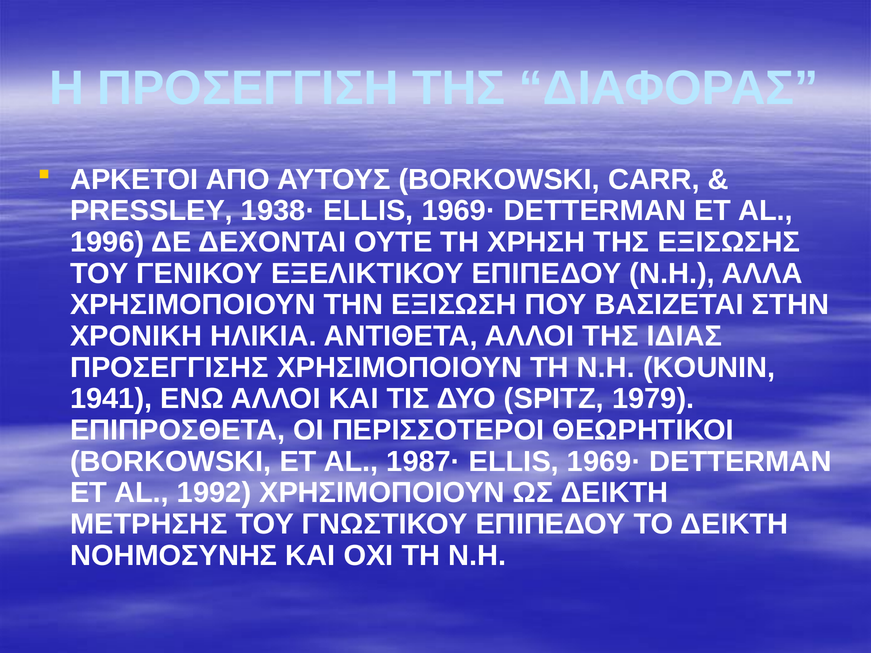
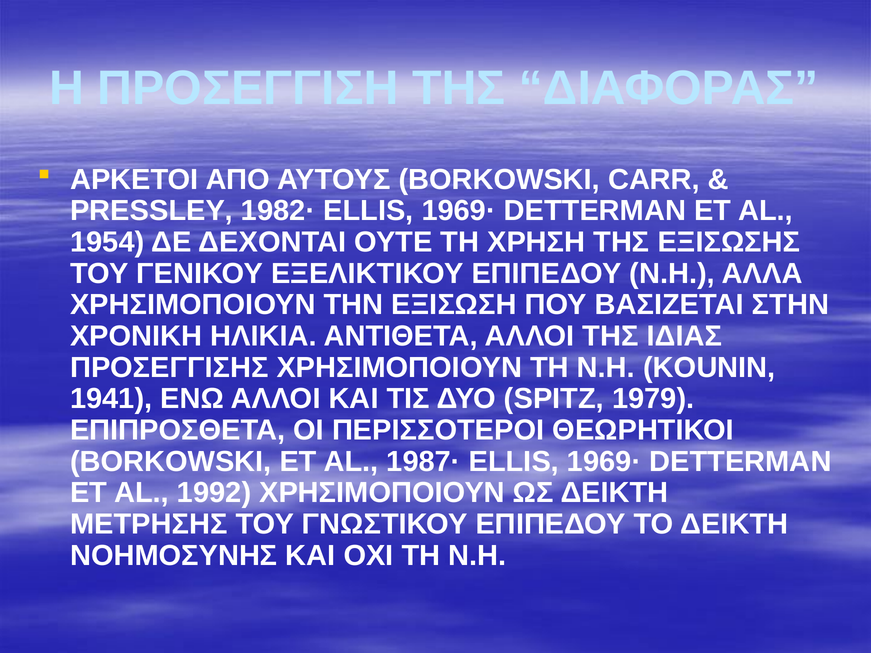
1938·: 1938· -> 1982· (278, 211)
1996: 1996 -> 1954 (107, 242)
